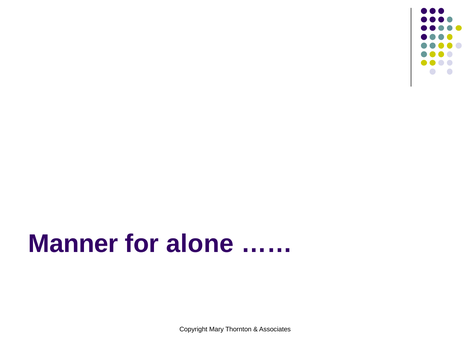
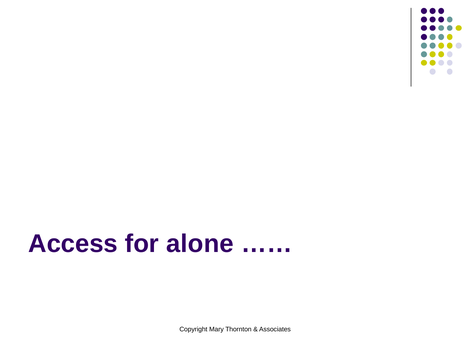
Manner: Manner -> Access (73, 244)
